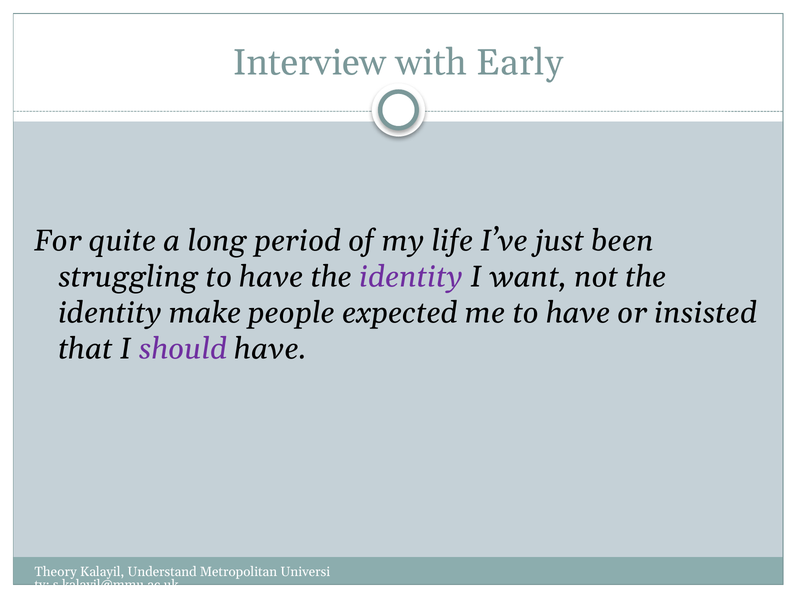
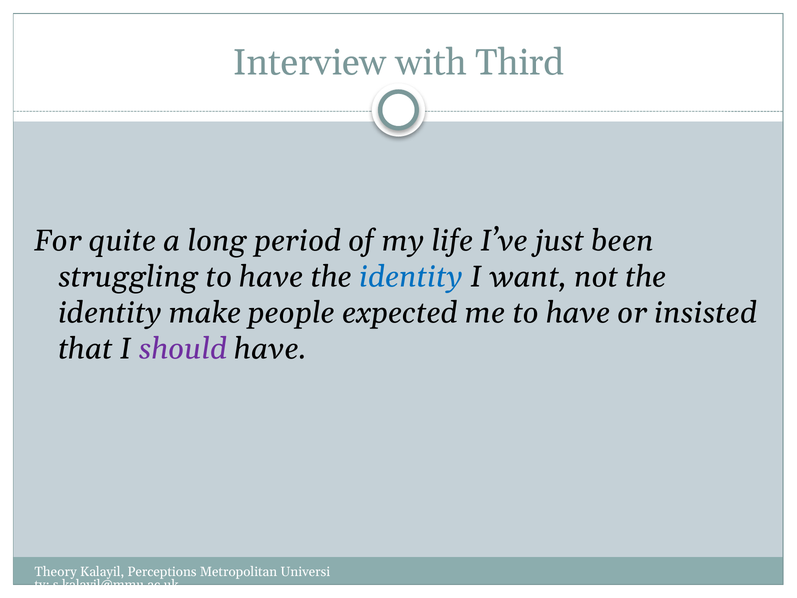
Early: Early -> Third (520, 63)
identity colour: purple -> blue (411, 277)
Understand: Understand -> Perceptions (162, 572)
